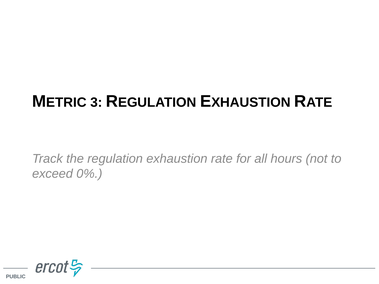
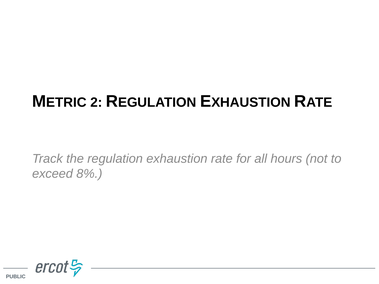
3: 3 -> 2 (96, 103)
0%: 0% -> 8% (89, 174)
